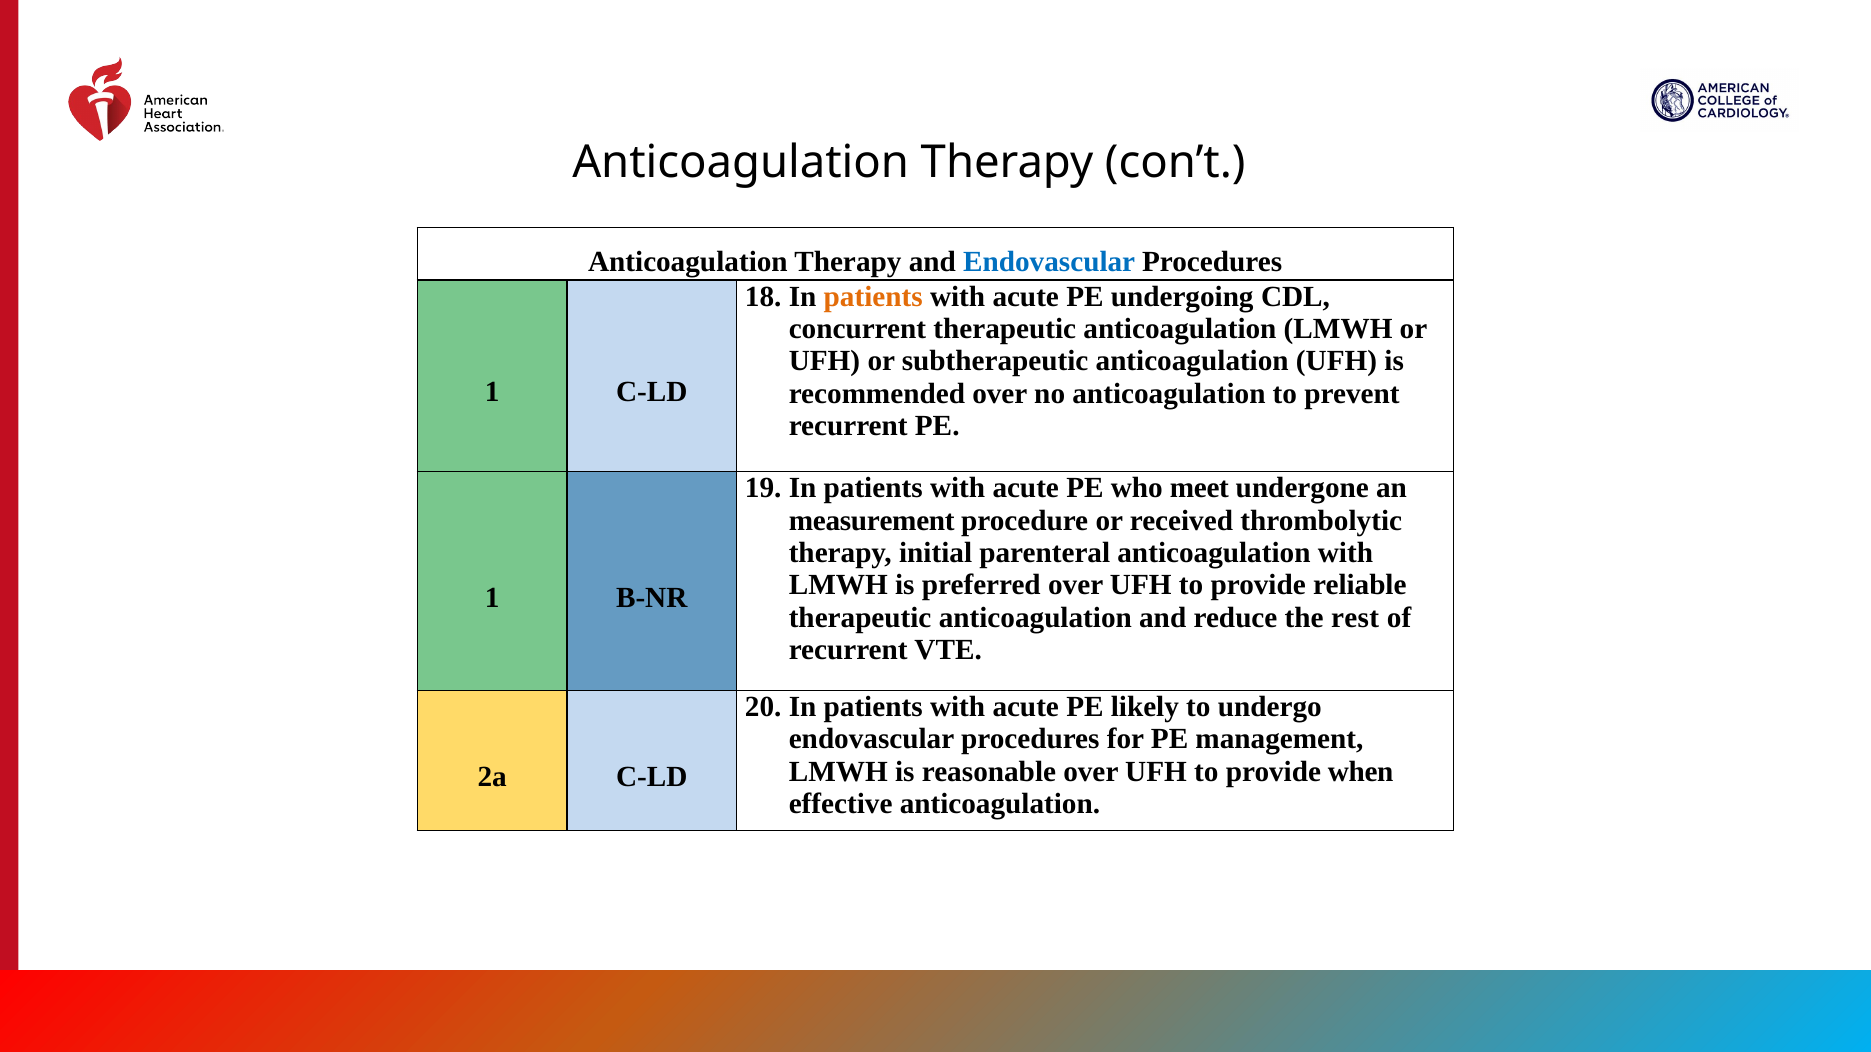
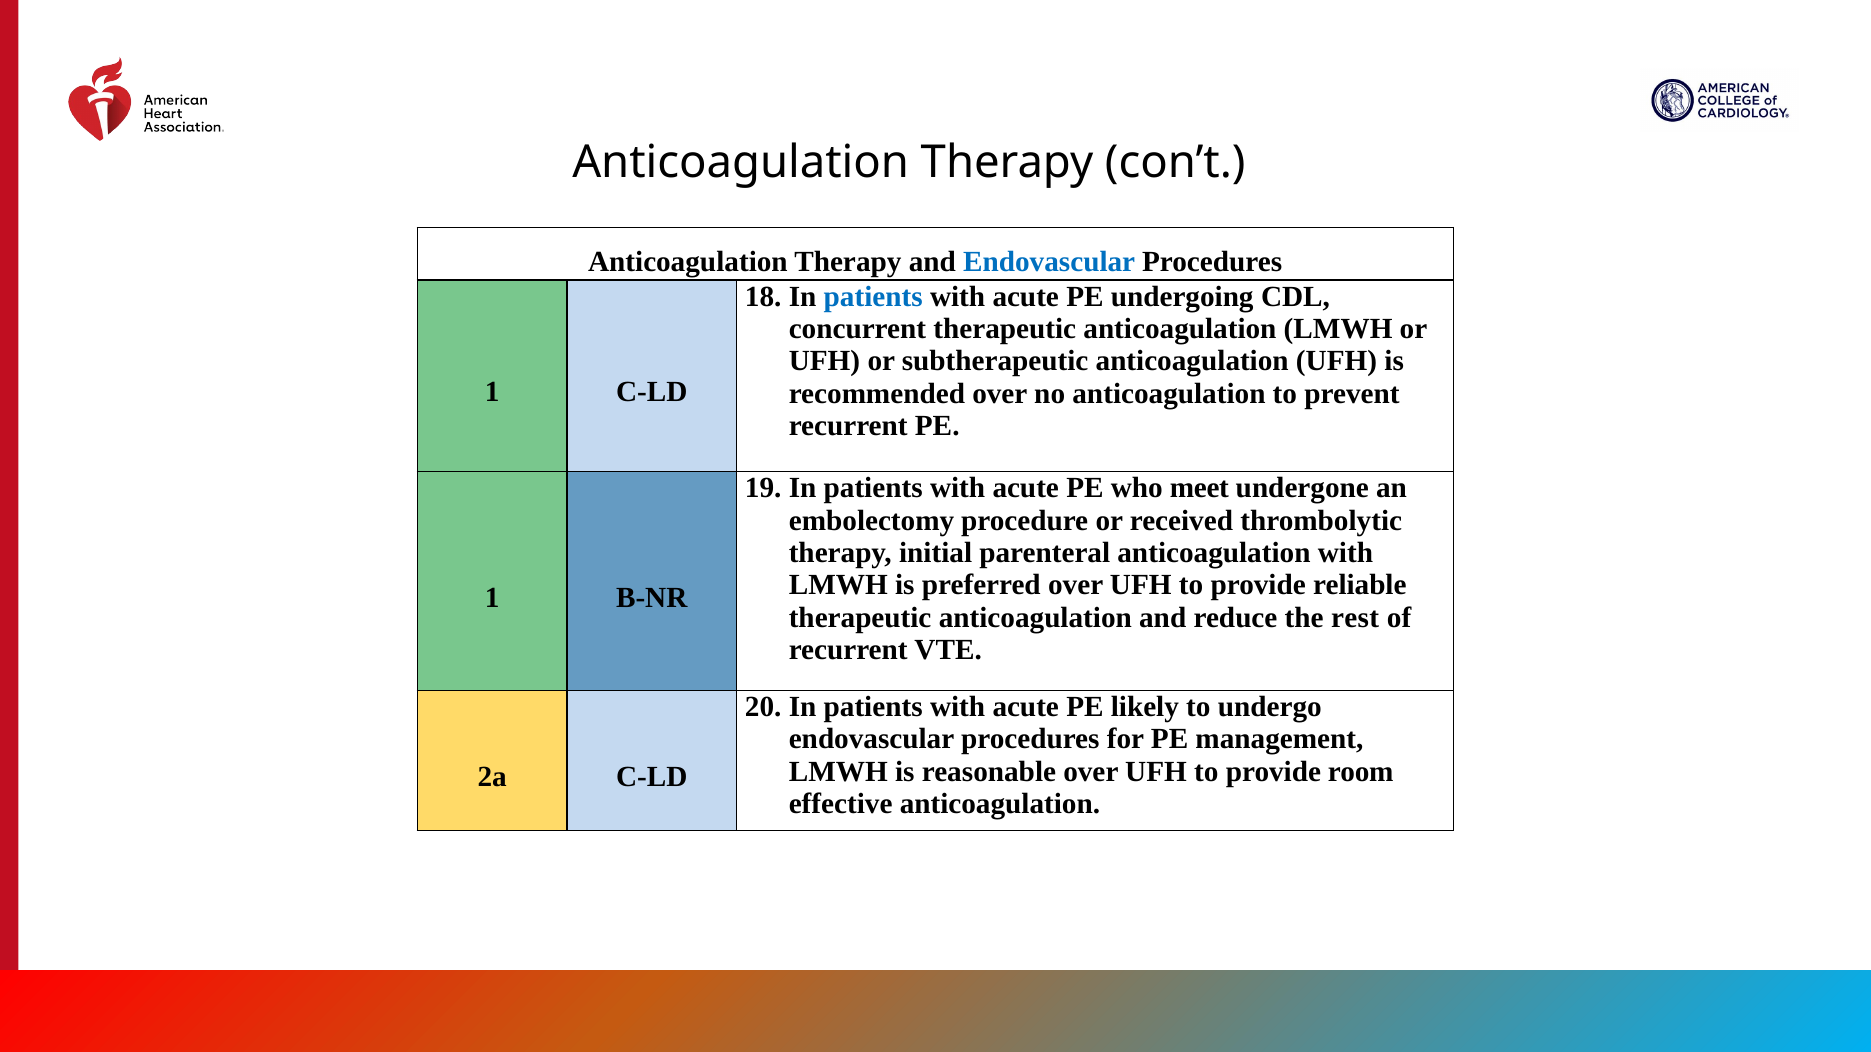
patients colour: orange -> blue (873, 297)
measurement: measurement -> embolectomy (872, 521)
when: when -> room (1361, 772)
